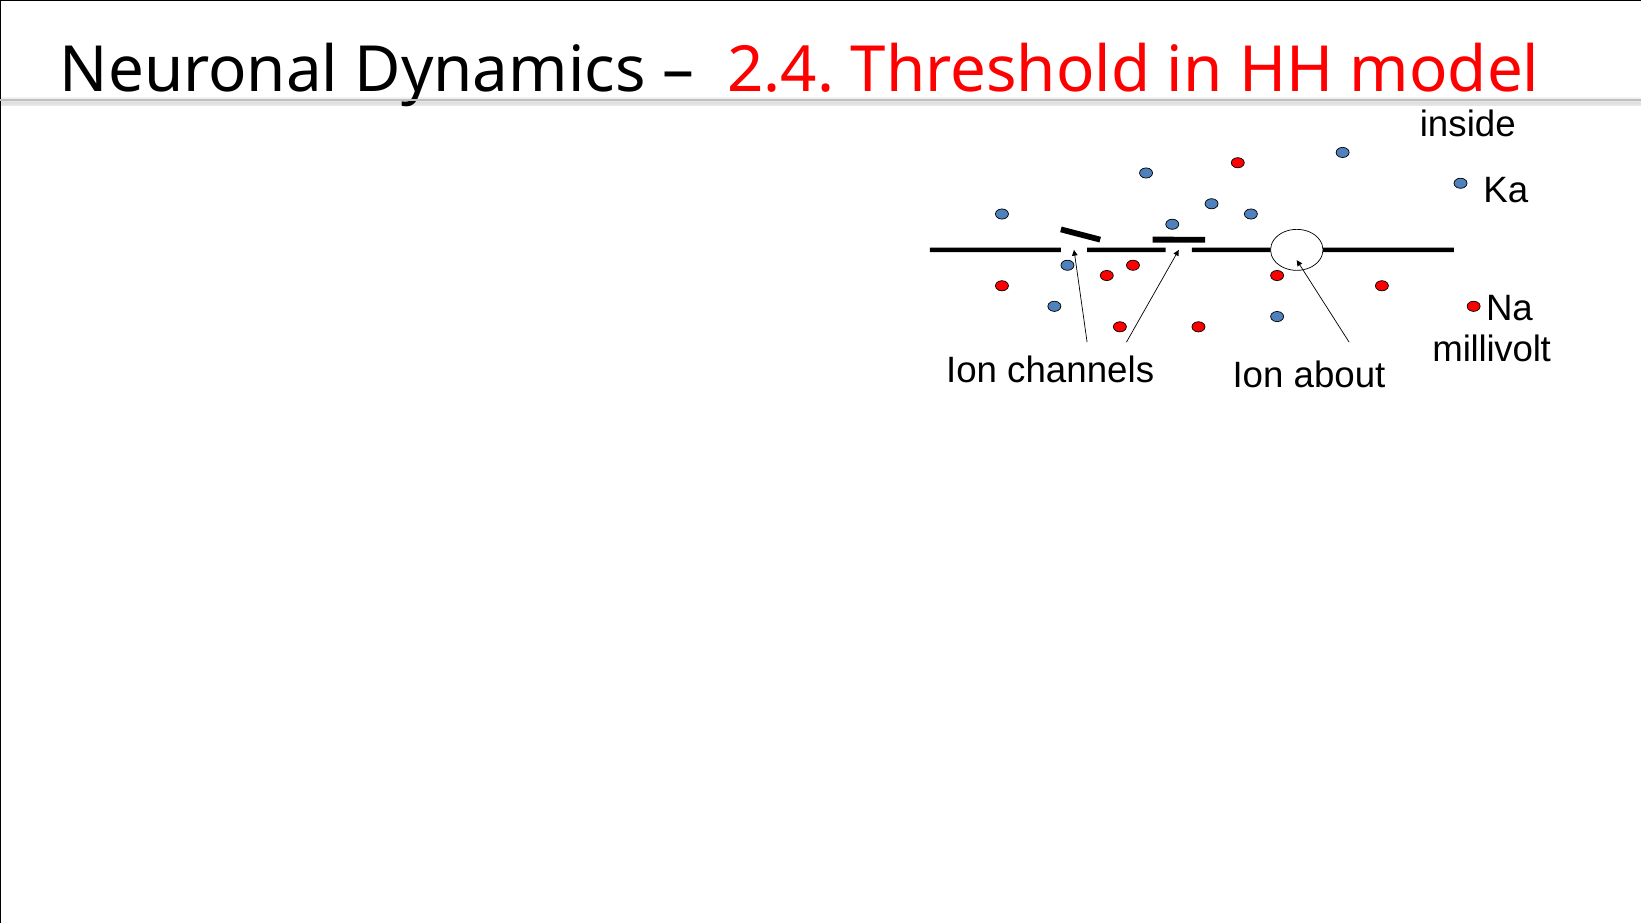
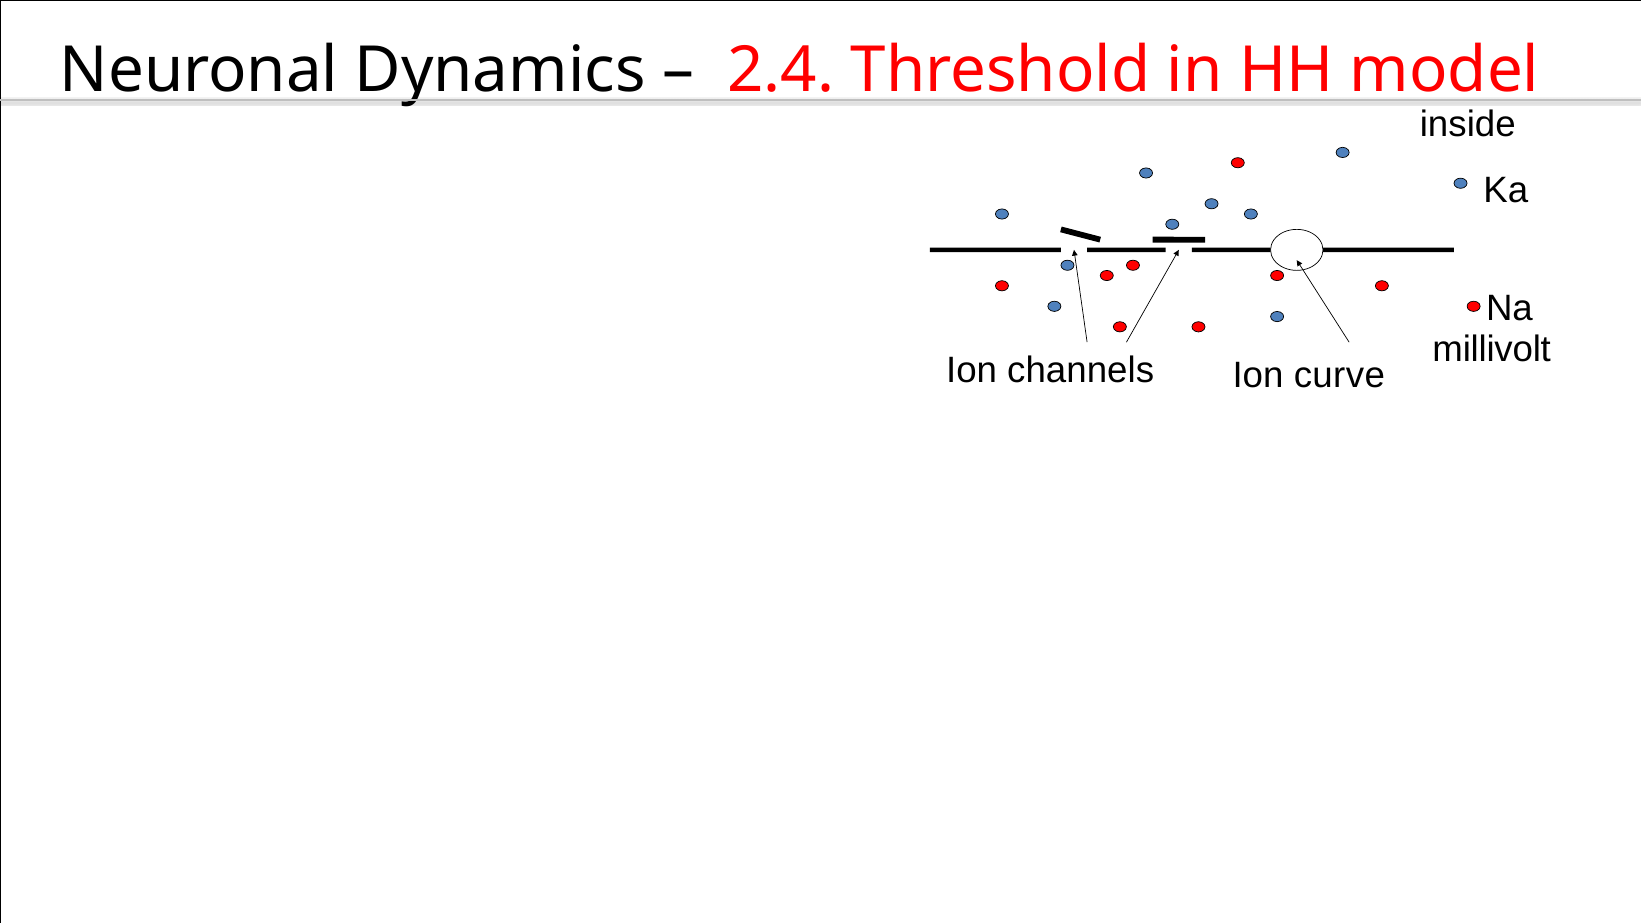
about: about -> curve (1339, 375)
